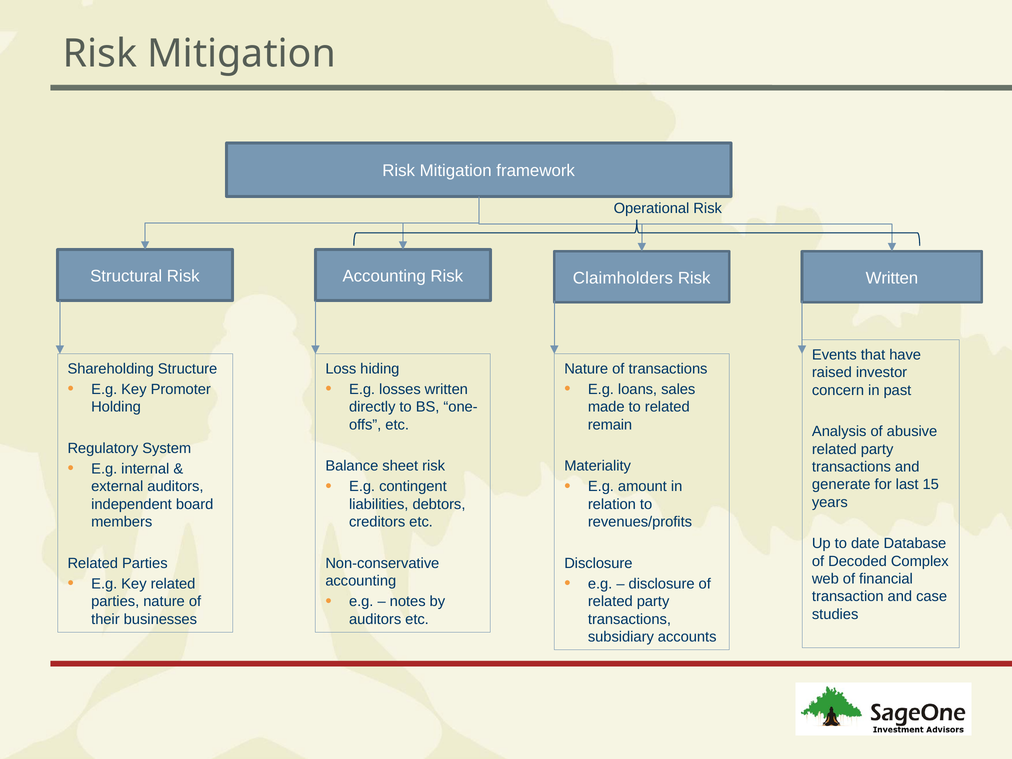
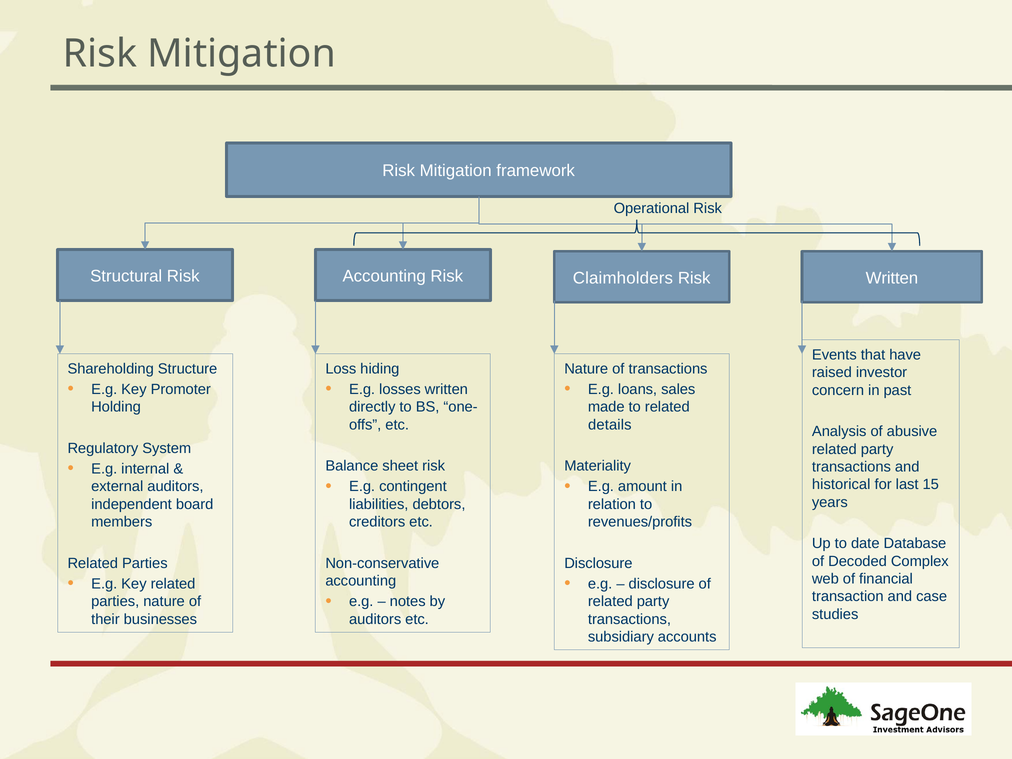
remain: remain -> details (610, 425)
generate: generate -> historical (841, 485)
